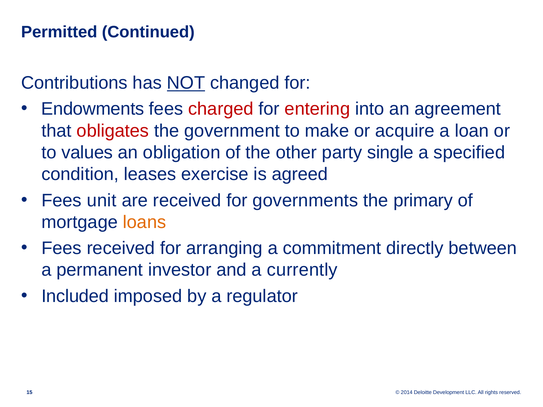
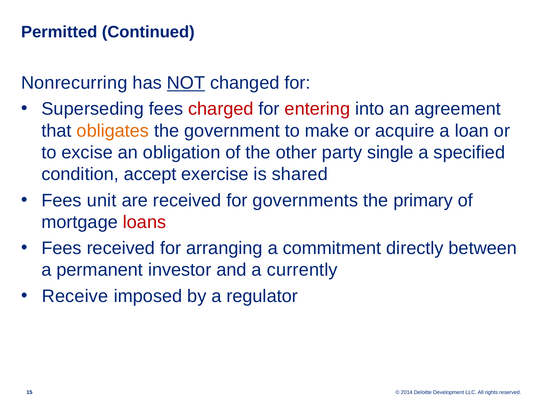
Contributions: Contributions -> Nonrecurring (74, 83)
Endowments: Endowments -> Superseding (93, 109)
obligates colour: red -> orange (113, 131)
values: values -> excise (87, 153)
leases: leases -> accept (150, 174)
agreed: agreed -> shared (300, 174)
loans colour: orange -> red (144, 222)
Included: Included -> Receive (75, 296)
